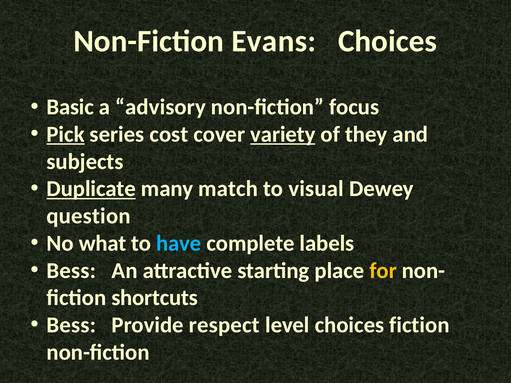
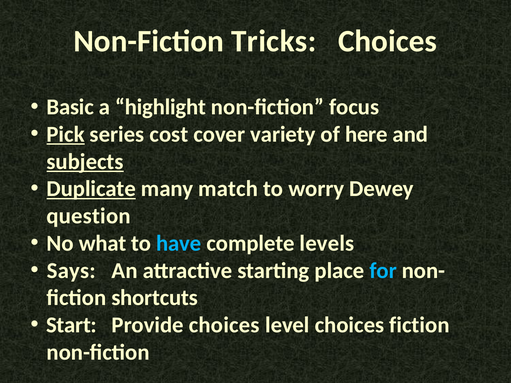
Evans: Evans -> Tricks (274, 41)
advisory: advisory -> highlight (161, 107)
variety underline: present -> none (283, 134)
they: they -> here (366, 134)
subjects underline: none -> present (85, 162)
visual: visual -> worry (316, 189)
labels: labels -> levels (327, 243)
Bess: Bess -> Says (71, 271)
for colour: yellow -> light blue (383, 271)
Bess: Bess -> Start (71, 325)
Provide respect: respect -> choices (224, 325)
